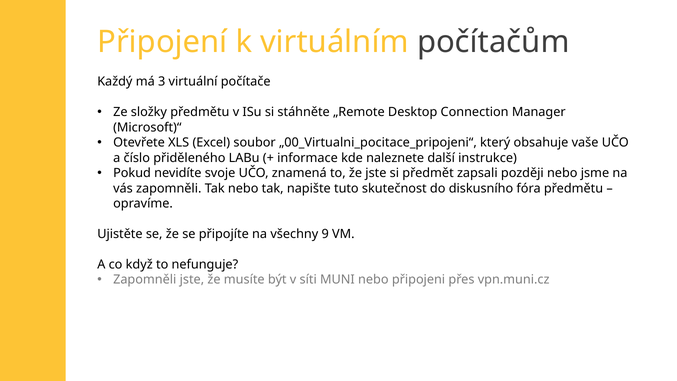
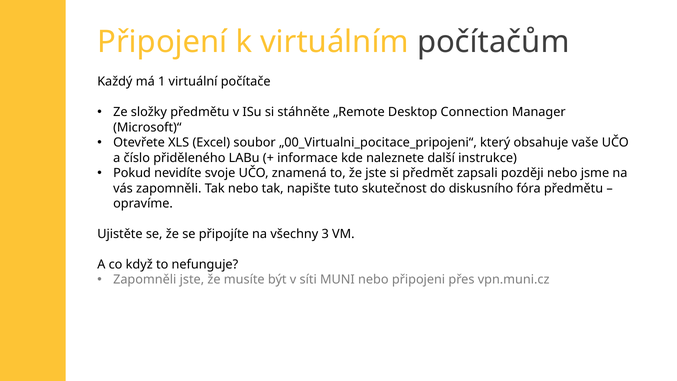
3: 3 -> 1 (162, 82)
9: 9 -> 3 (325, 234)
